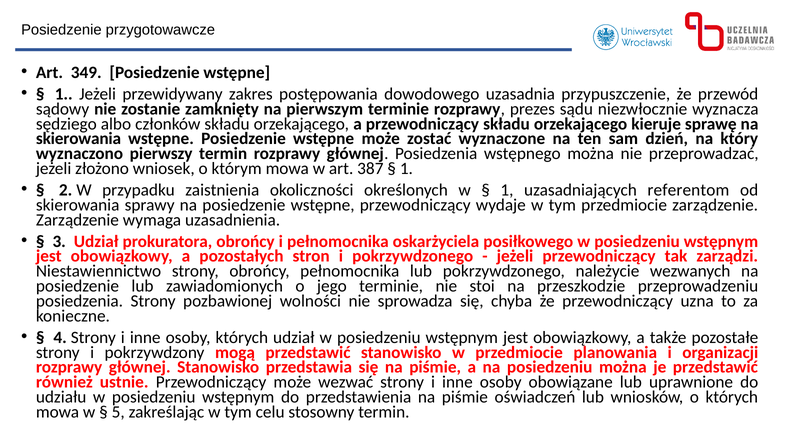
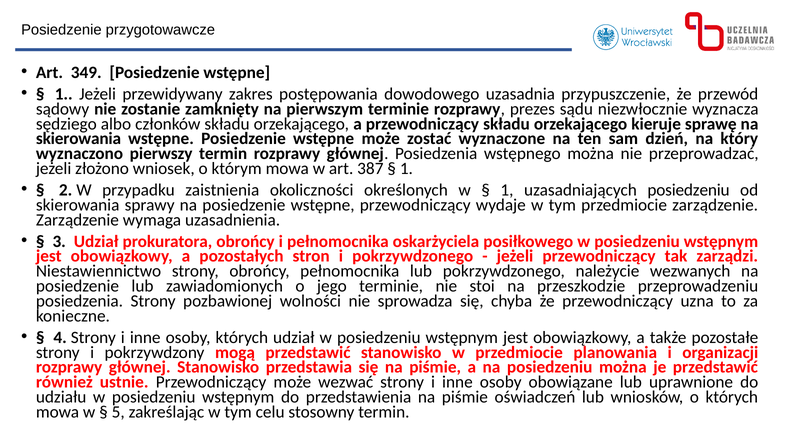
uzasadniających referentom: referentom -> posiedzeniu (689, 190)
